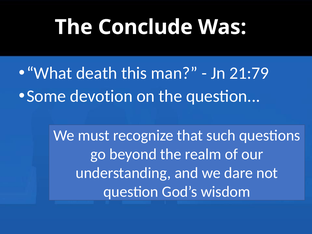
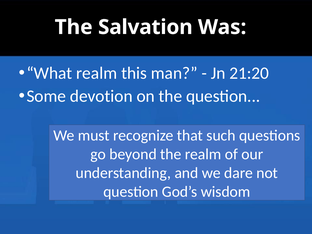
Conclude: Conclude -> Salvation (145, 27)
What death: death -> realm (97, 73)
21:79: 21:79 -> 21:20 (249, 73)
